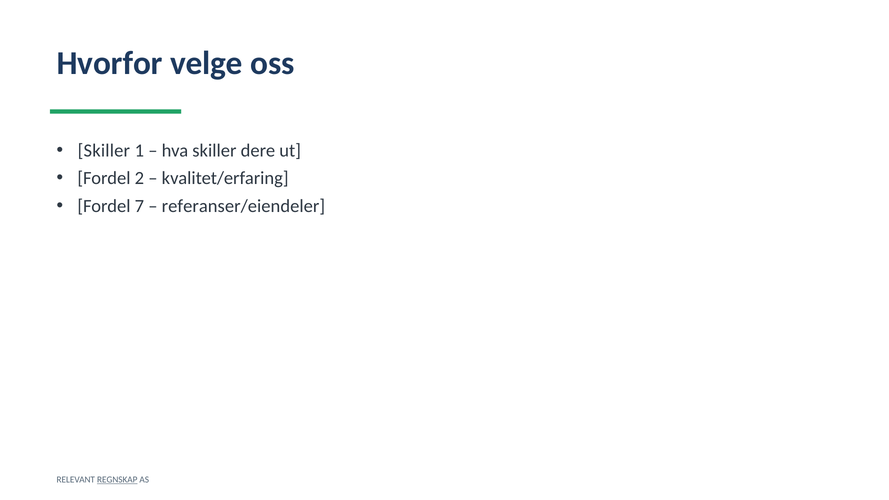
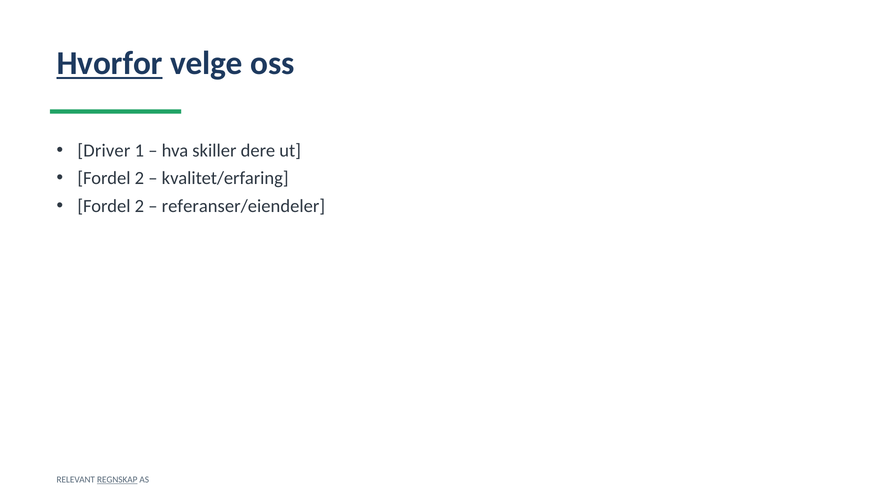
Hvorfor underline: none -> present (110, 63)
Skiller: Skiller -> Driver (104, 151)
7: 7 -> 2 (139, 206)
